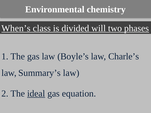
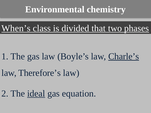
will: will -> that (99, 28)
Charle’s underline: none -> present (124, 56)
Summary’s: Summary’s -> Therefore’s (40, 73)
